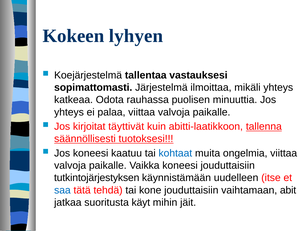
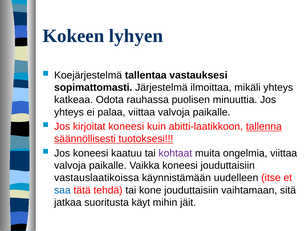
kirjoitat täyttivät: täyttivät -> koneesi (126, 126)
kohtaat colour: blue -> purple (175, 153)
tutkintojärjestyksen: tutkintojärjestyksen -> vastauslaatikoissa (97, 178)
abit: abit -> sitä (288, 190)
